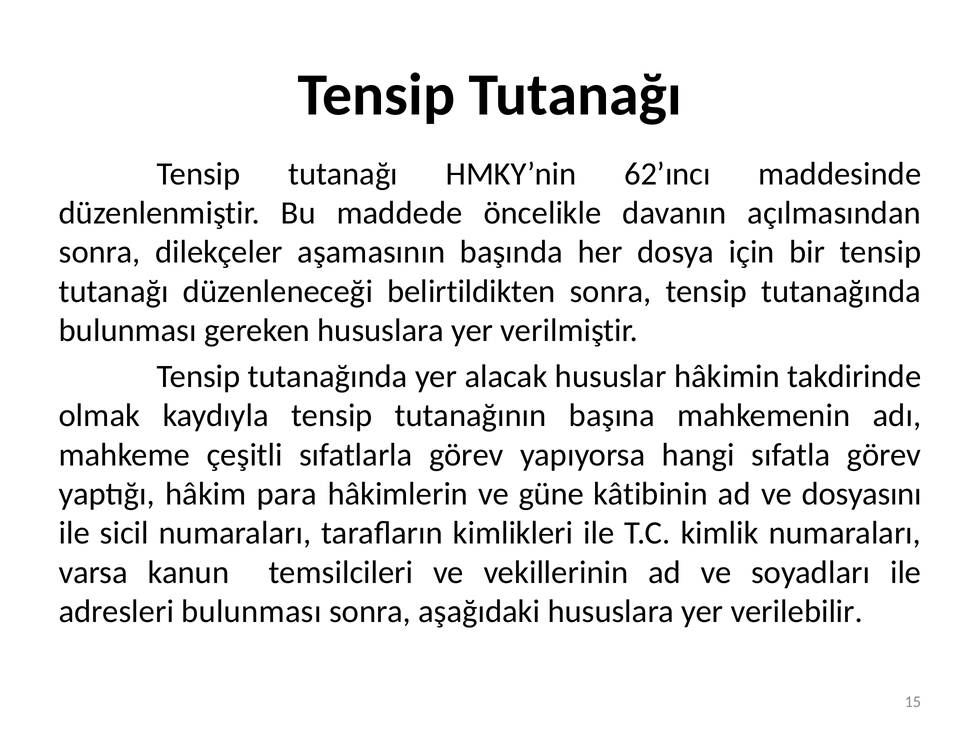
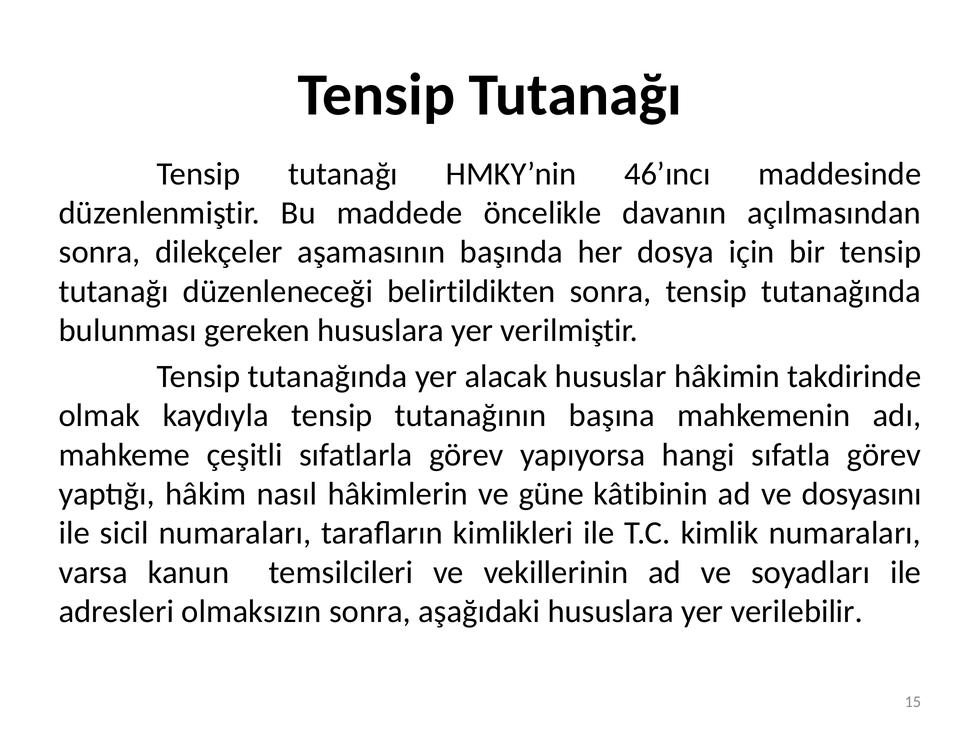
62’ıncı: 62’ıncı -> 46’ıncı (667, 174)
para: para -> nasıl (287, 494)
adresleri bulunması: bulunması -> olmaksızın (251, 612)
